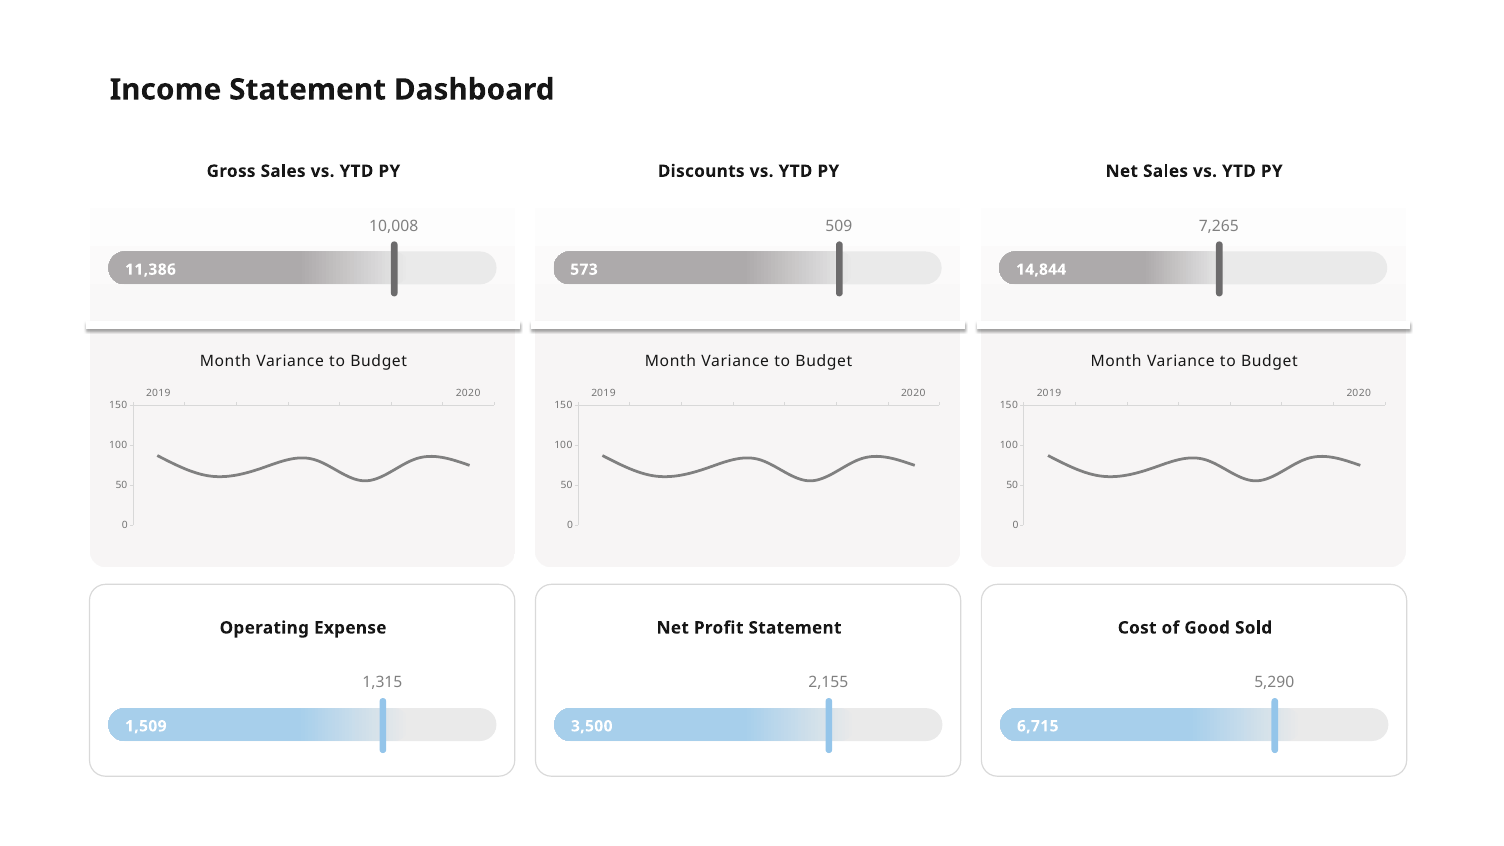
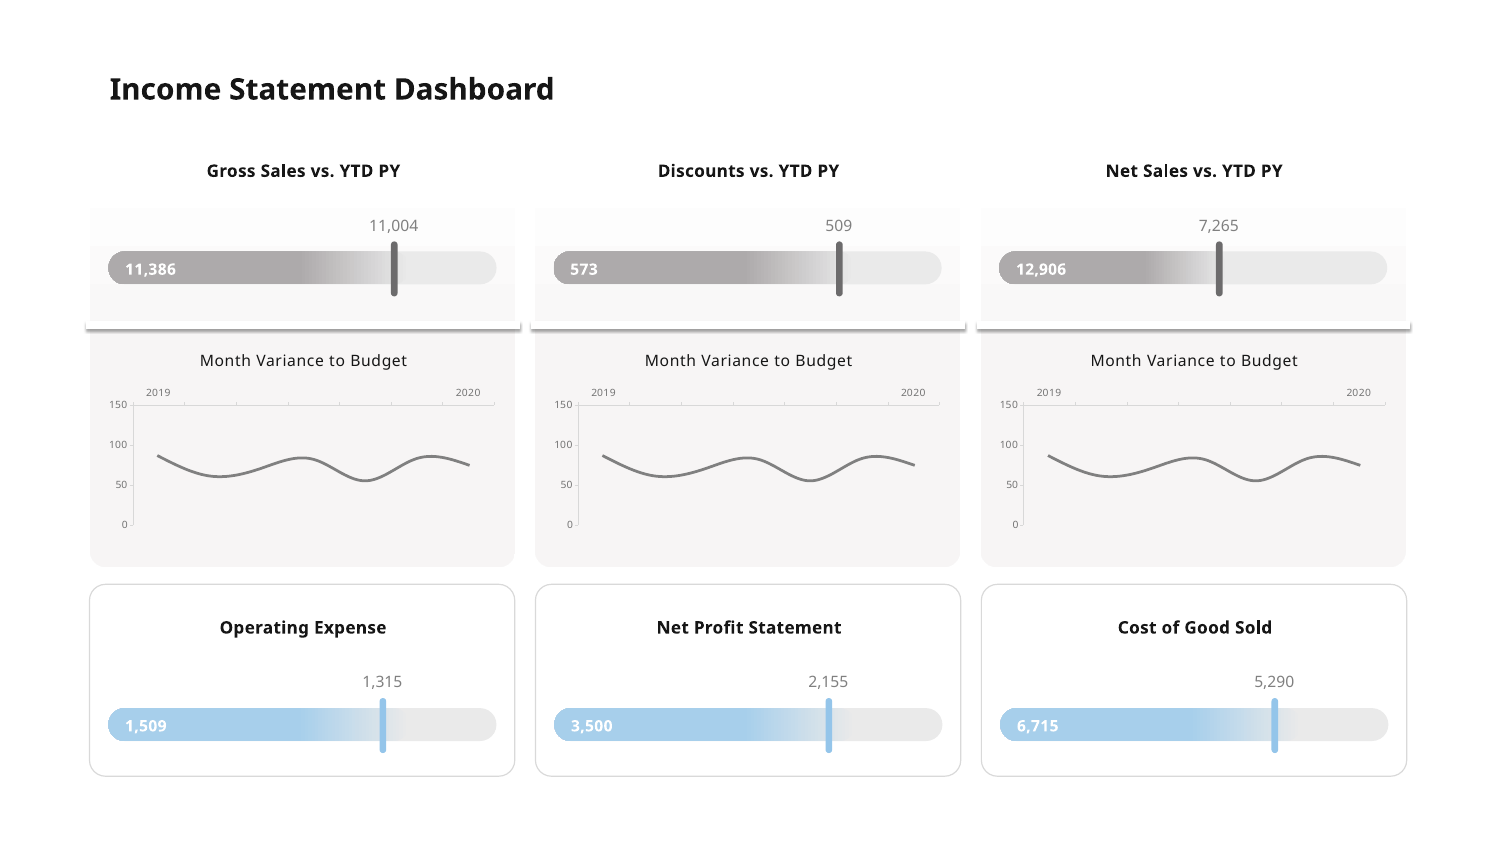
10,008: 10,008 -> 11,004 (394, 226)
14,844: 14,844 -> 12,906 (1041, 270)
